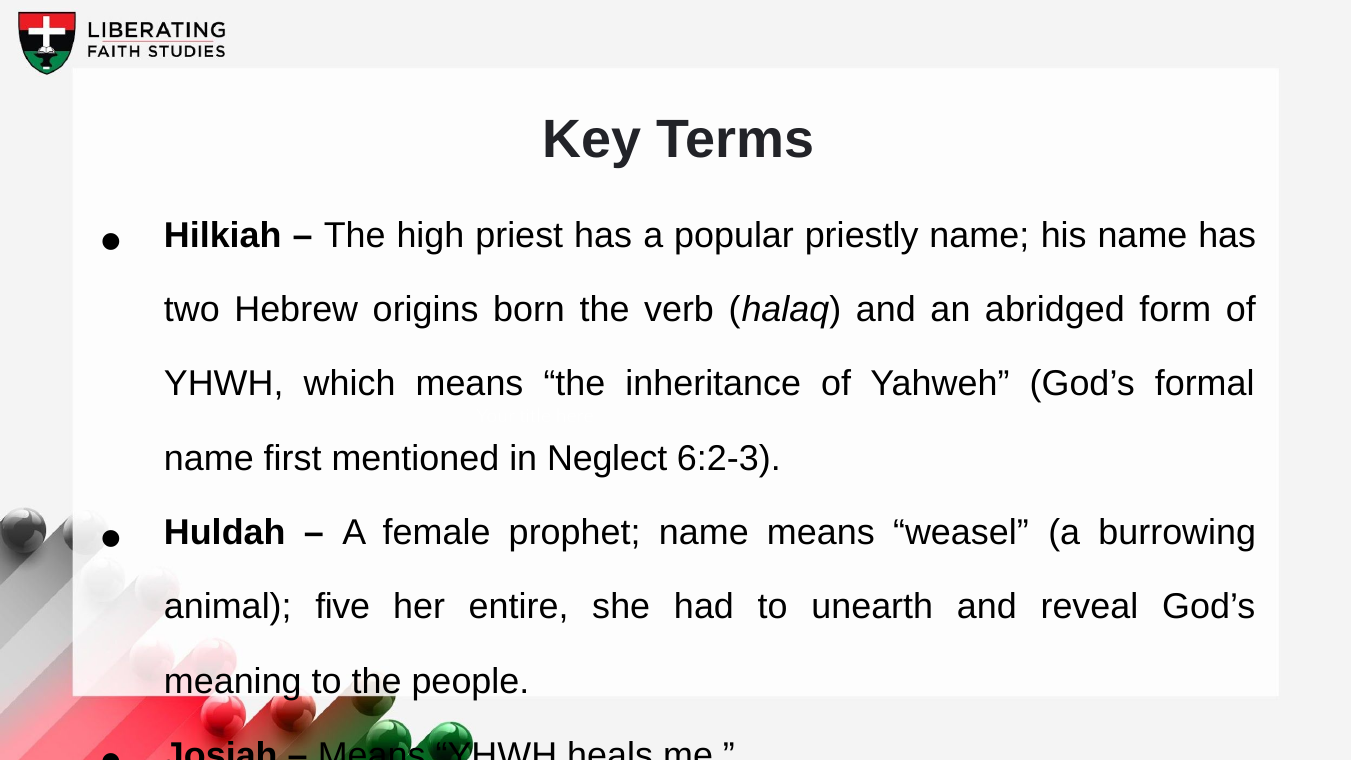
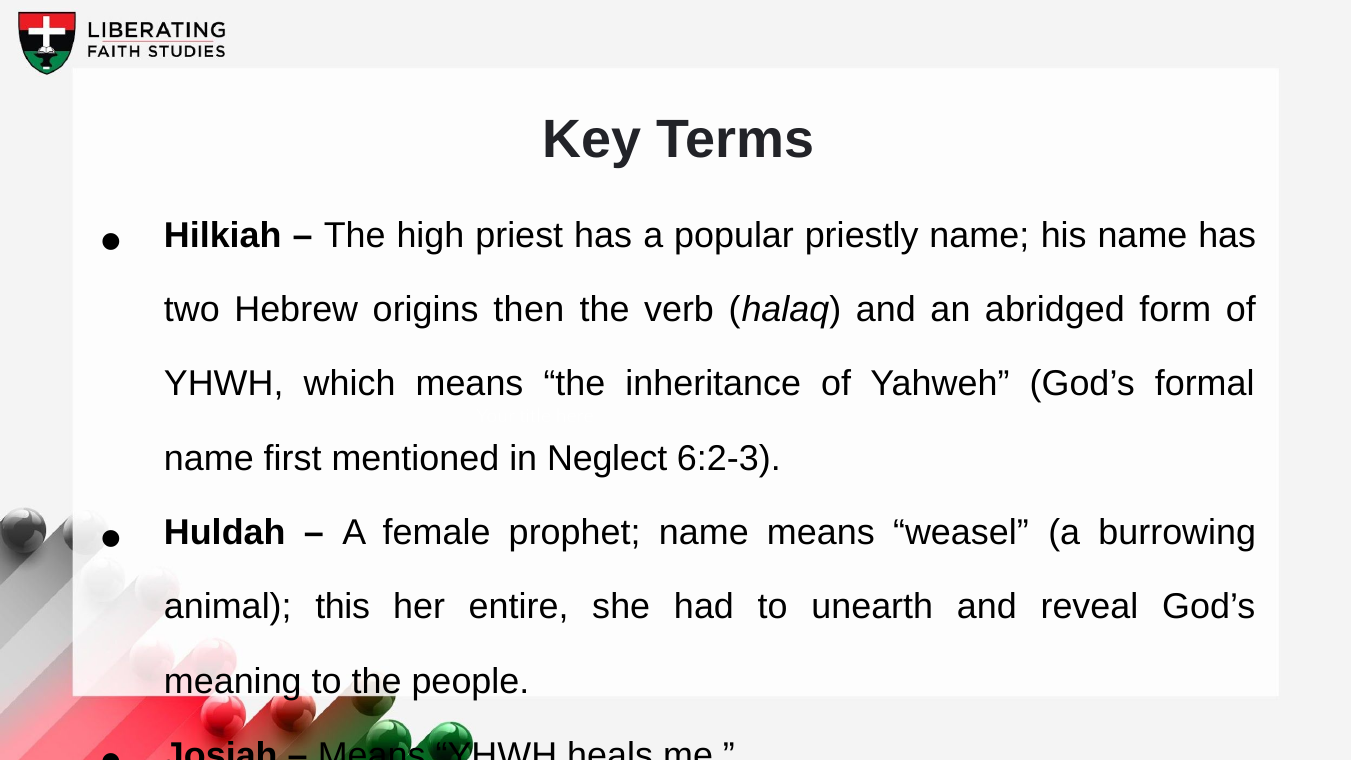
born: born -> then (529, 310)
five: five -> this (343, 607)
